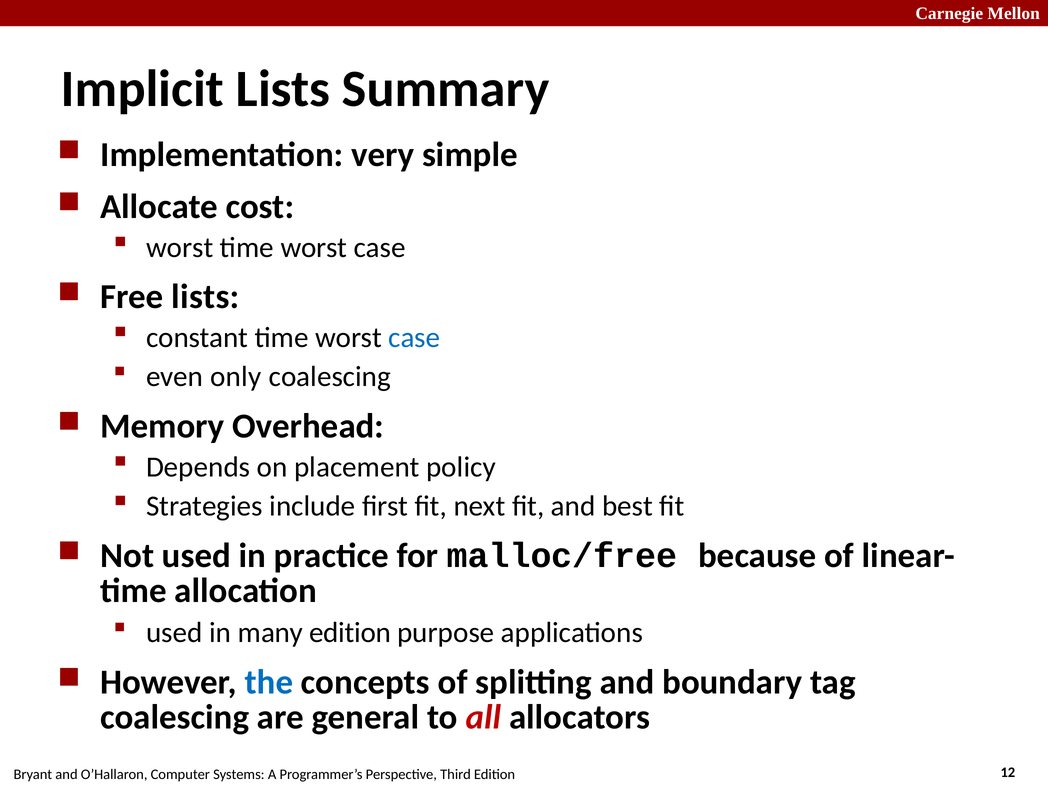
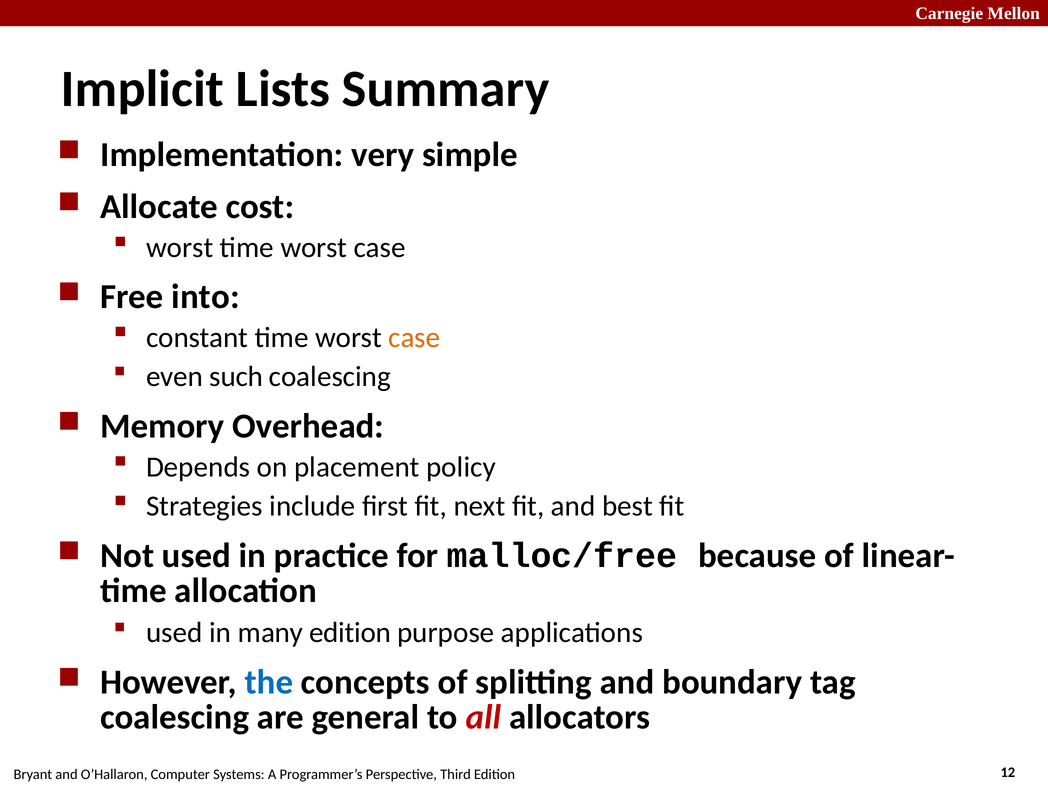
Free lists: lists -> into (206, 297)
case colour: blue -> orange (414, 338)
only: only -> such (236, 377)
